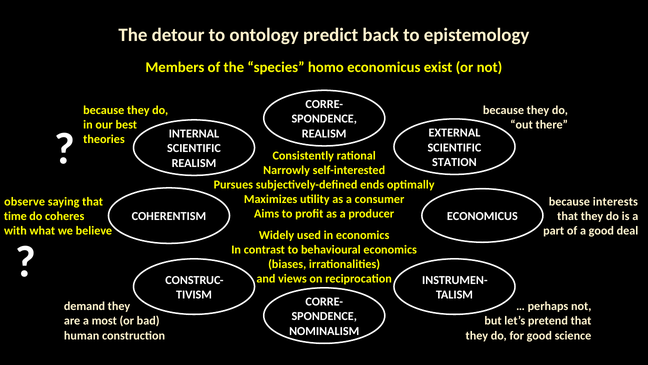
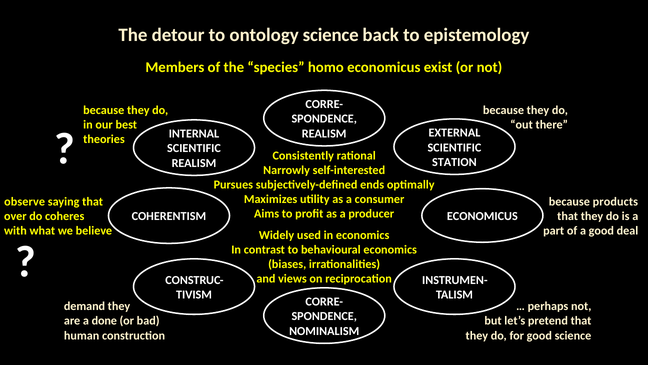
ontology predict: predict -> science (331, 35)
interests: interests -> products (615, 201)
time: time -> over (15, 216)
most: most -> done (104, 321)
